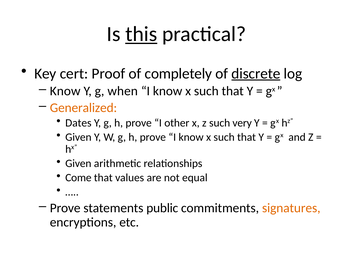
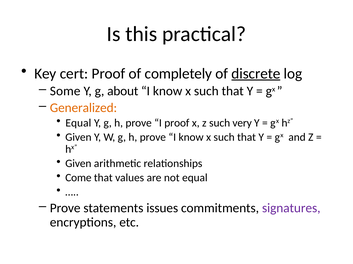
this underline: present -> none (141, 34)
Know: Know -> Some (65, 91)
when: when -> about (123, 91)
Dates: Dates -> Equal (78, 123)
I other: other -> proof (177, 123)
public: public -> issues (162, 208)
signatures colour: orange -> purple (291, 208)
